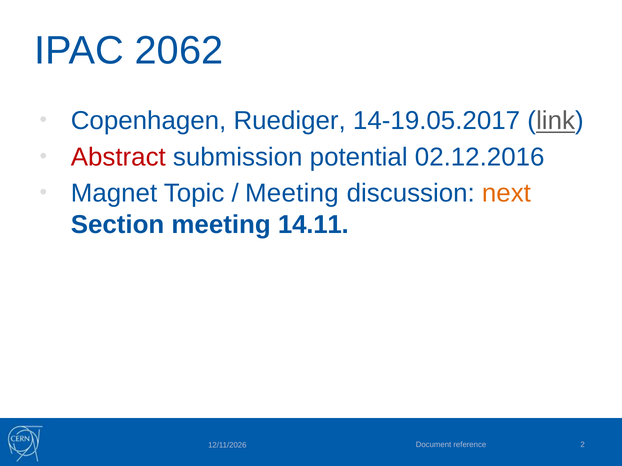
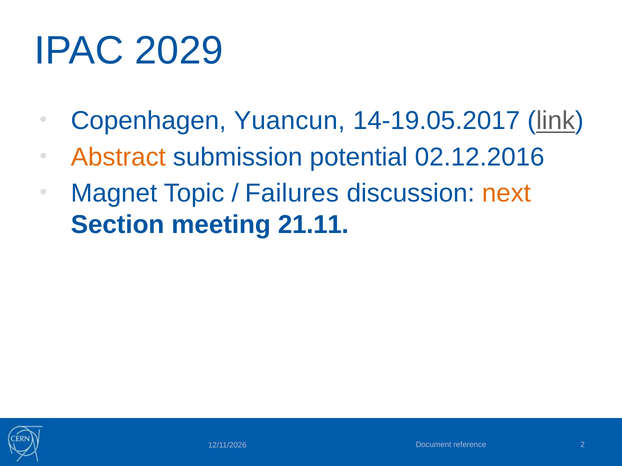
2062: 2062 -> 2029 (179, 51)
Ruediger: Ruediger -> Yuancun (290, 121)
Abstract colour: red -> orange (118, 157)
Meeting: Meeting -> Failures (292, 194)
14.11: 14.11 -> 21.11 (313, 225)
